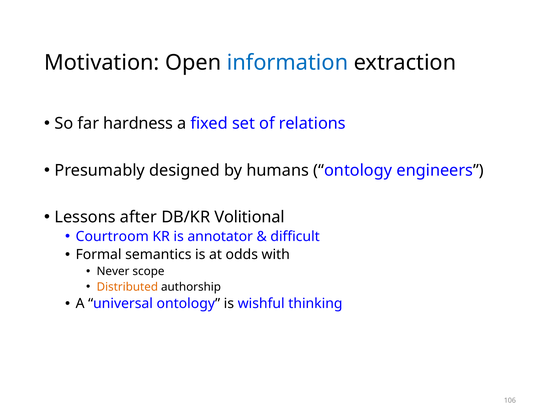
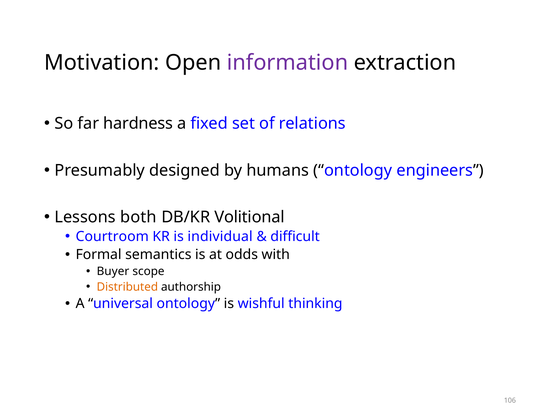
information colour: blue -> purple (288, 63)
after: after -> both (138, 217)
annotator: annotator -> individual (220, 237)
Never: Never -> Buyer (113, 271)
